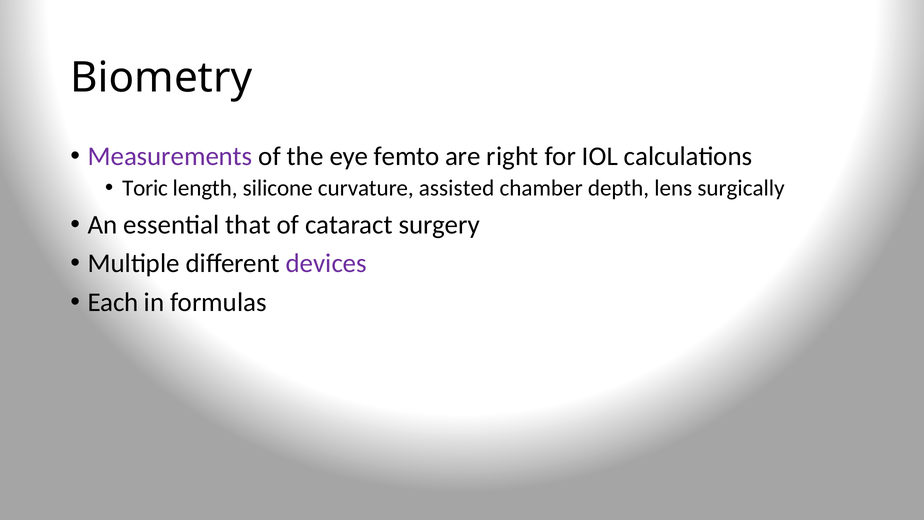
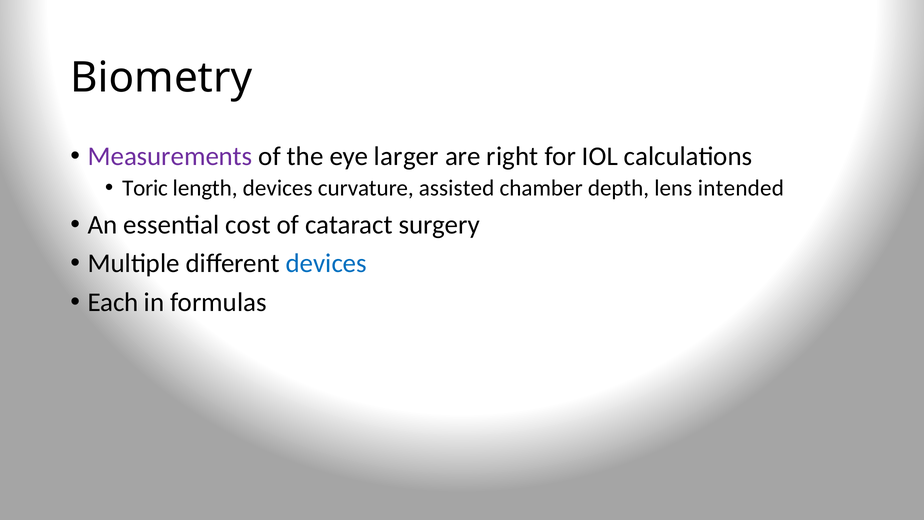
femto: femto -> larger (406, 156)
length silicone: silicone -> devices (278, 188)
surgically: surgically -> intended (741, 188)
that: that -> cost (248, 225)
devices colour: purple -> blue (326, 263)
